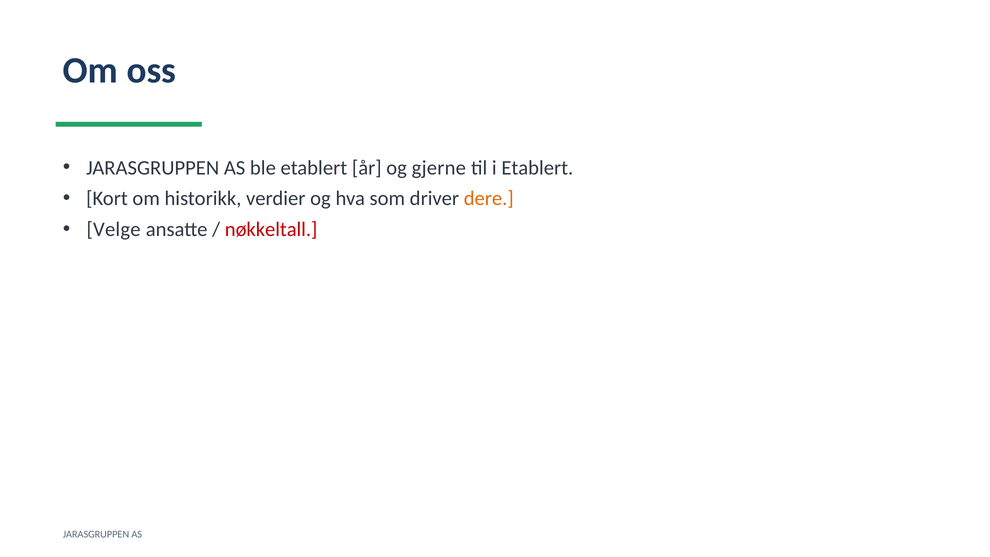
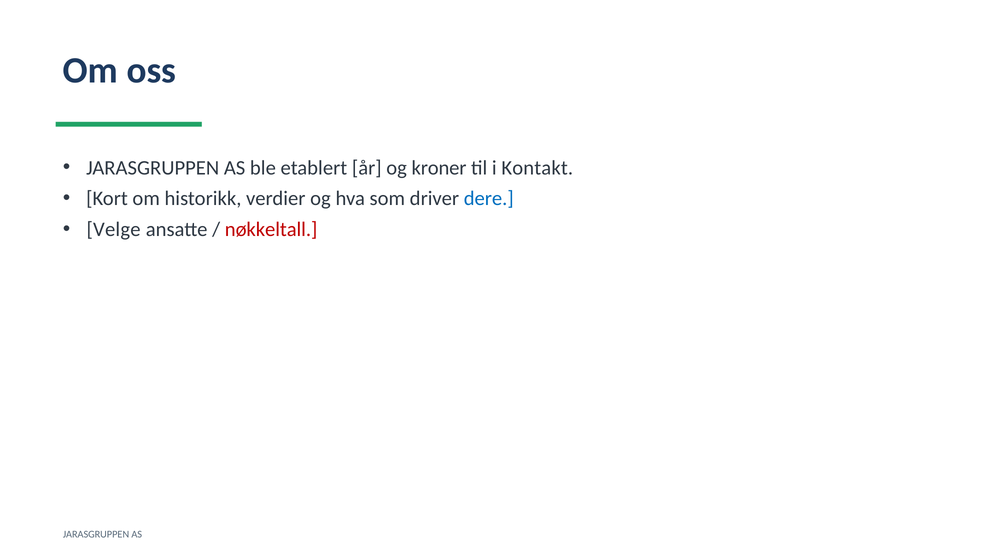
gjerne: gjerne -> kroner (439, 168)
i Etablert: Etablert -> Kontakt (537, 168)
dere colour: orange -> blue (489, 199)
